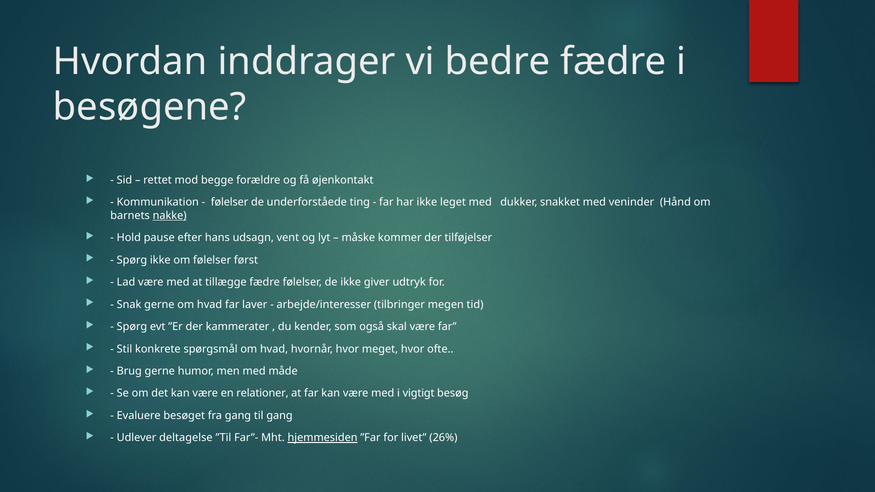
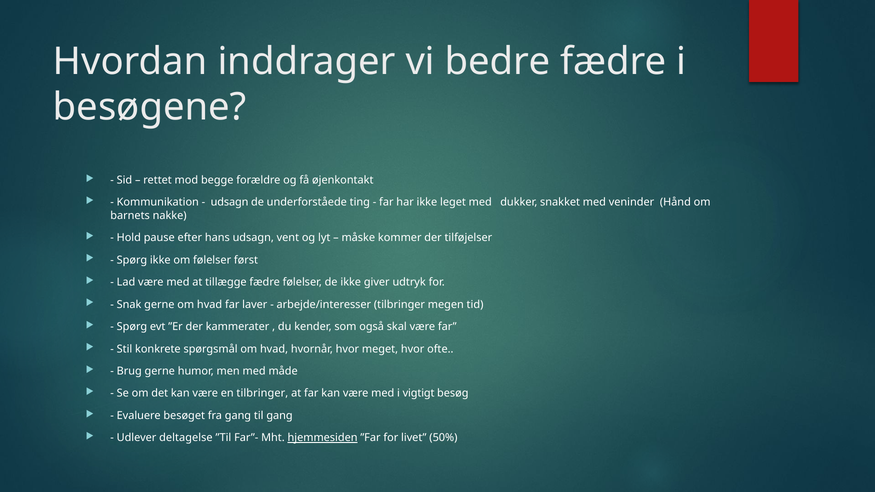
følelser: følelser -> udsagn (230, 202)
nakke underline: present -> none (170, 216)
en relationer: relationer -> tilbringer (262, 394)
26%: 26% -> 50% (443, 438)
